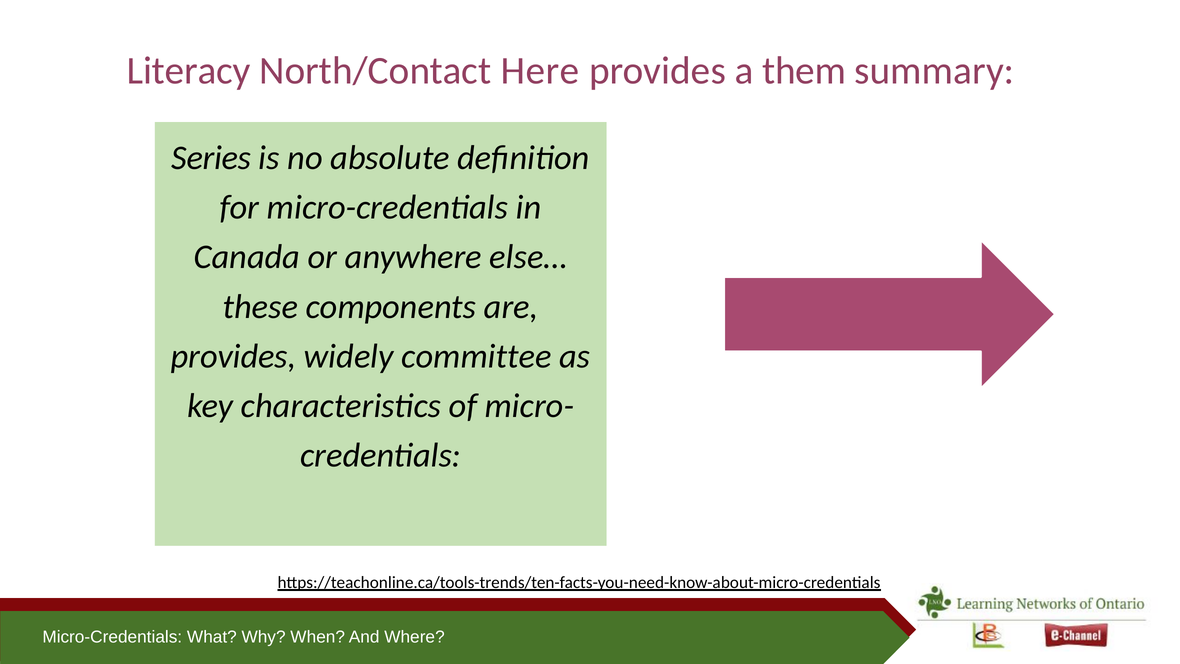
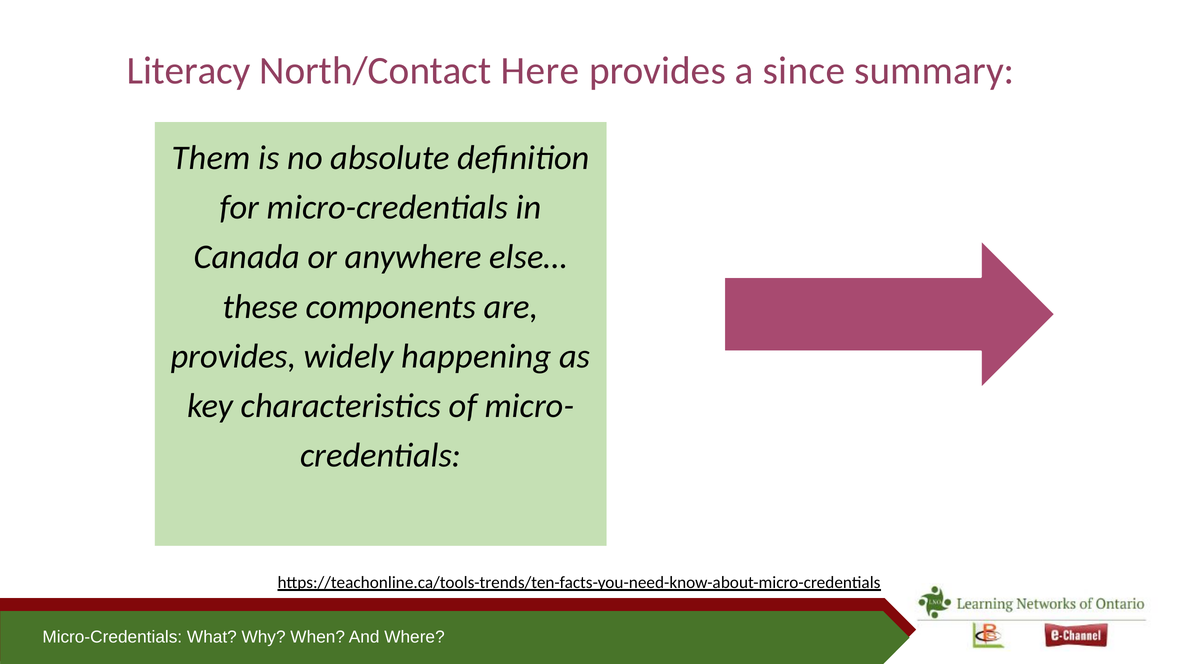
them: them -> since (804, 71)
Series: Series -> Them (211, 158)
committee: committee -> happening (476, 356)
